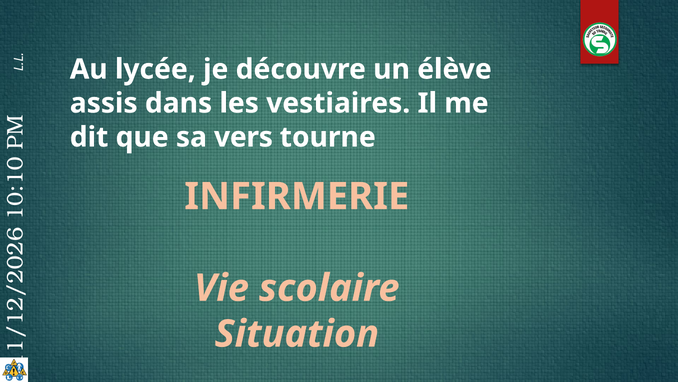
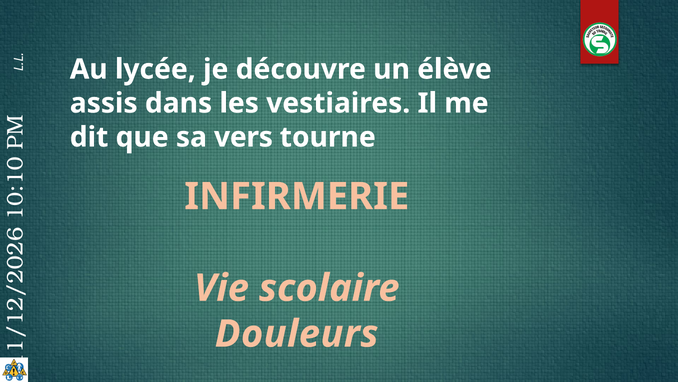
Situation: Situation -> Douleurs (297, 334)
